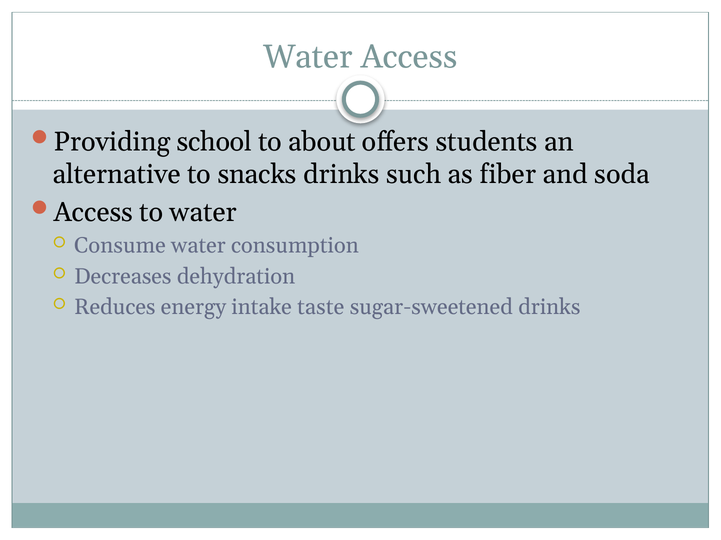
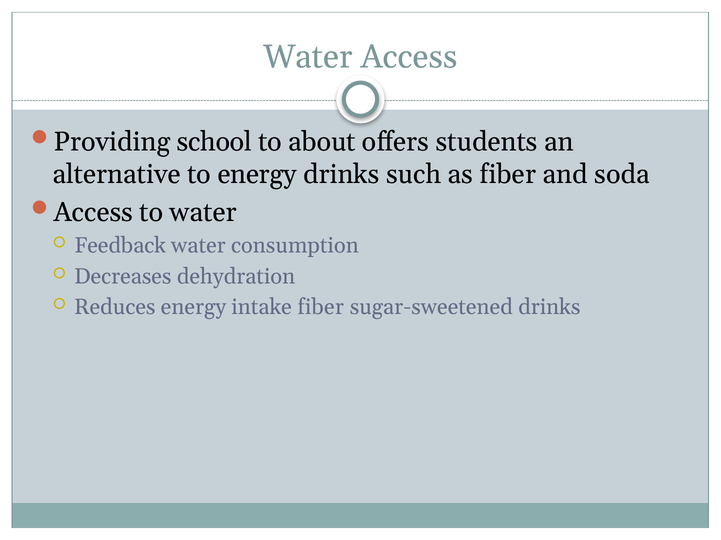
to snacks: snacks -> energy (257, 175)
Consume: Consume -> Feedback (120, 246)
intake taste: taste -> fiber (321, 308)
